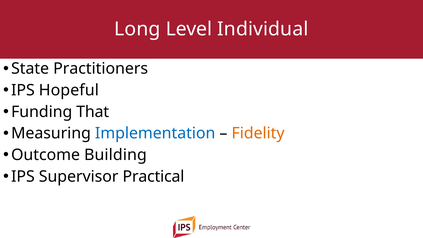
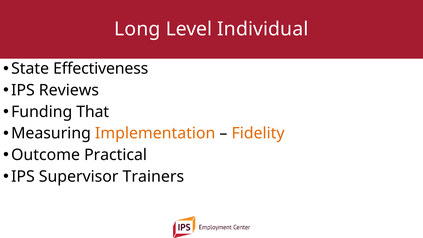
Practitioners: Practitioners -> Effectiveness (101, 69)
Hopeful: Hopeful -> Reviews (69, 90)
Implementation colour: blue -> orange (155, 133)
Building: Building -> Practical (116, 155)
Practical: Practical -> Trainers (153, 176)
